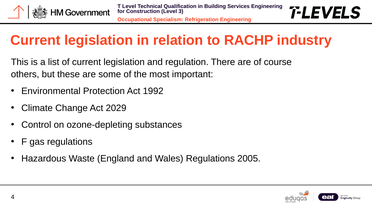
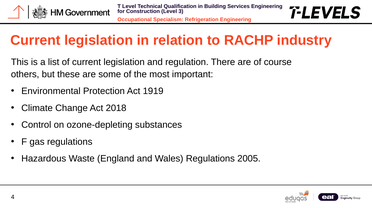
1992: 1992 -> 1919 (153, 91)
2029: 2029 -> 2018 (116, 108)
